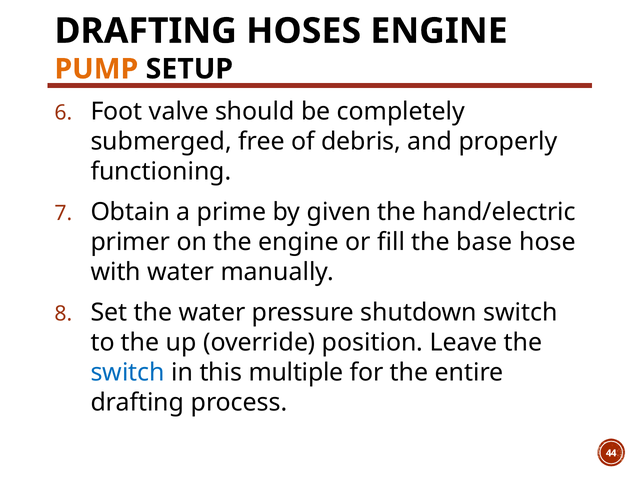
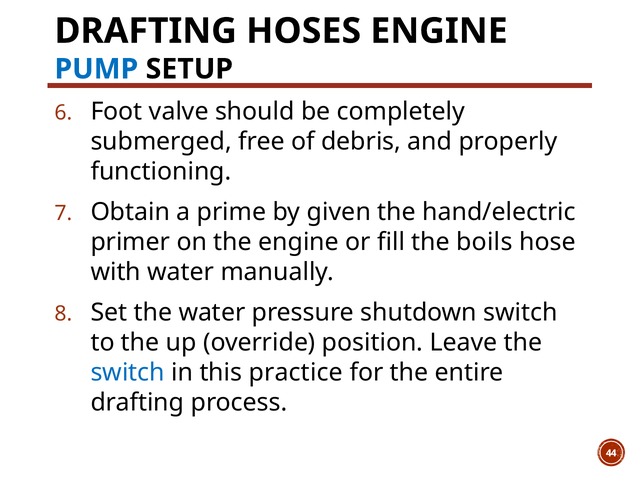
PUMP colour: orange -> blue (96, 69)
base: base -> boils (484, 242)
multiple: multiple -> practice (296, 372)
